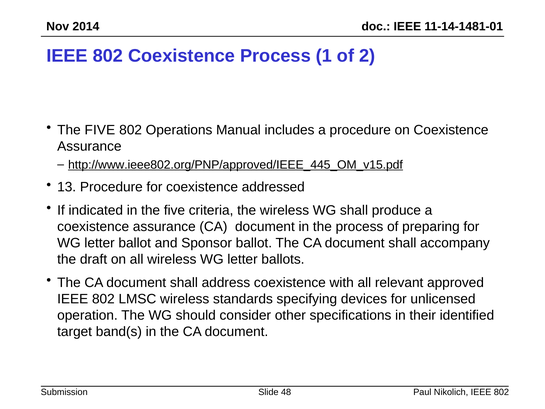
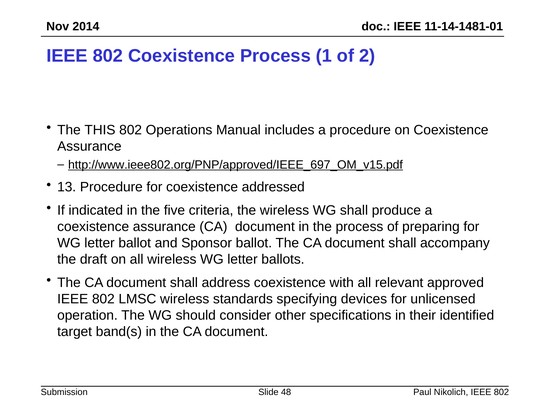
FIVE: FIVE -> THIS (100, 130)
http://www.ieee802.org/PNP/approved/IEEE_445_OM_v15.pdf: http://www.ieee802.org/PNP/approved/IEEE_445_OM_v15.pdf -> http://www.ieee802.org/PNP/approved/IEEE_697_OM_v15.pdf (235, 165)
